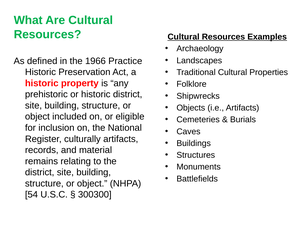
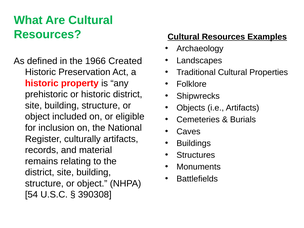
Practice: Practice -> Created (125, 61)
300300: 300300 -> 390308 (95, 195)
